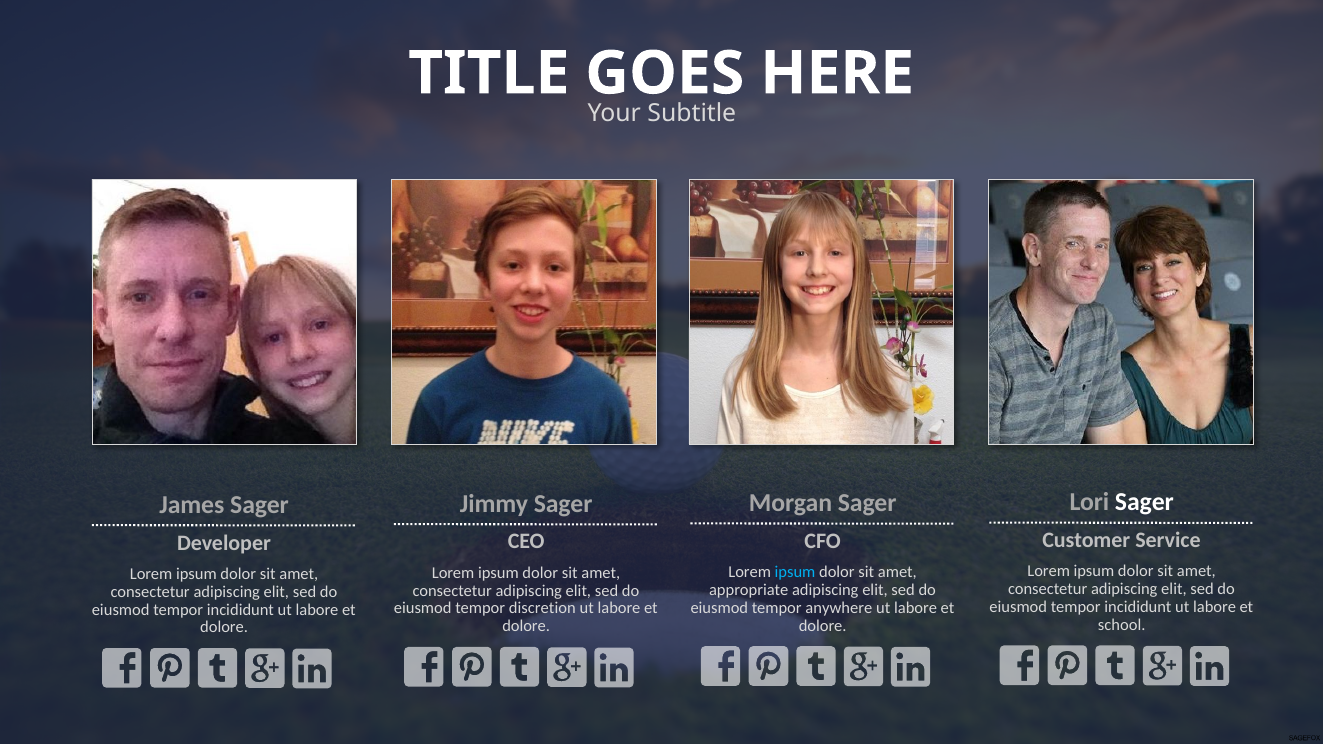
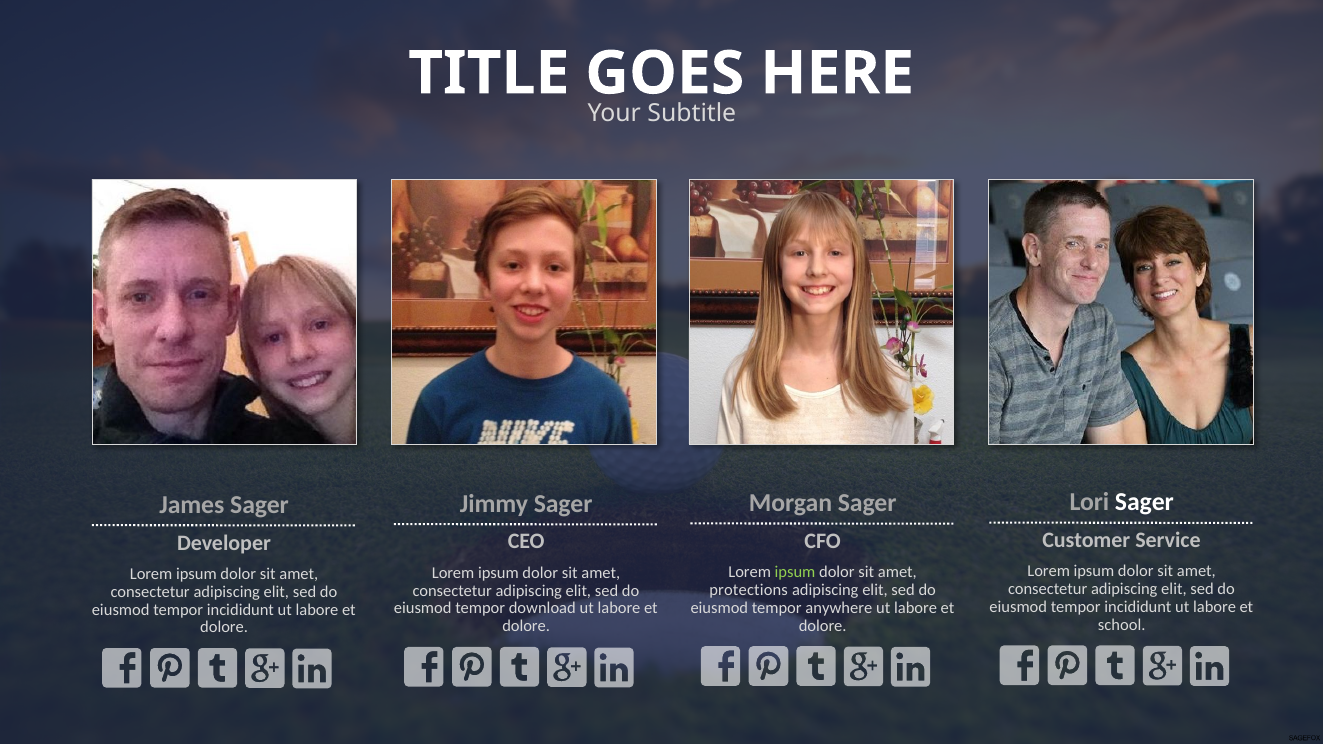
ipsum colour: light blue -> light green (795, 572)
appropriate: appropriate -> protections (749, 590)
discretion: discretion -> download (542, 609)
